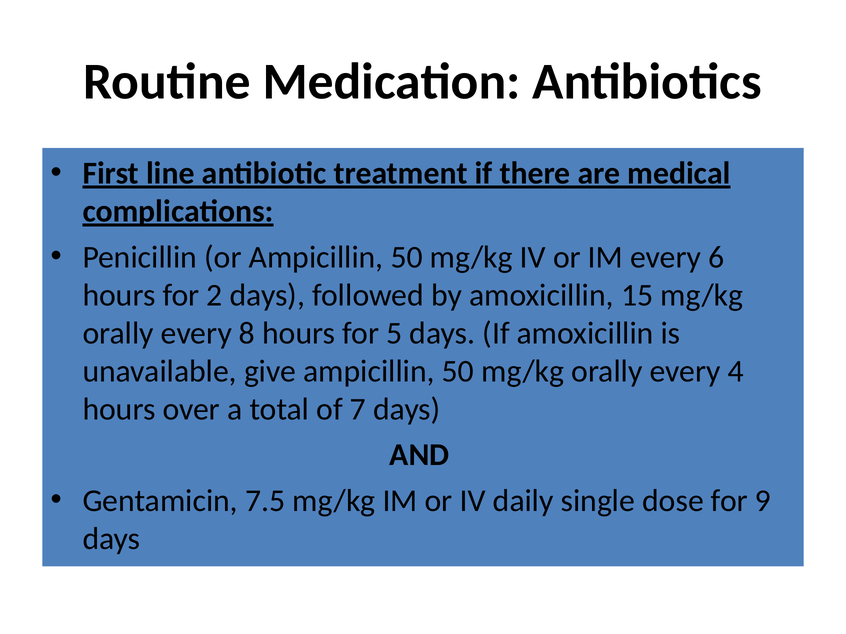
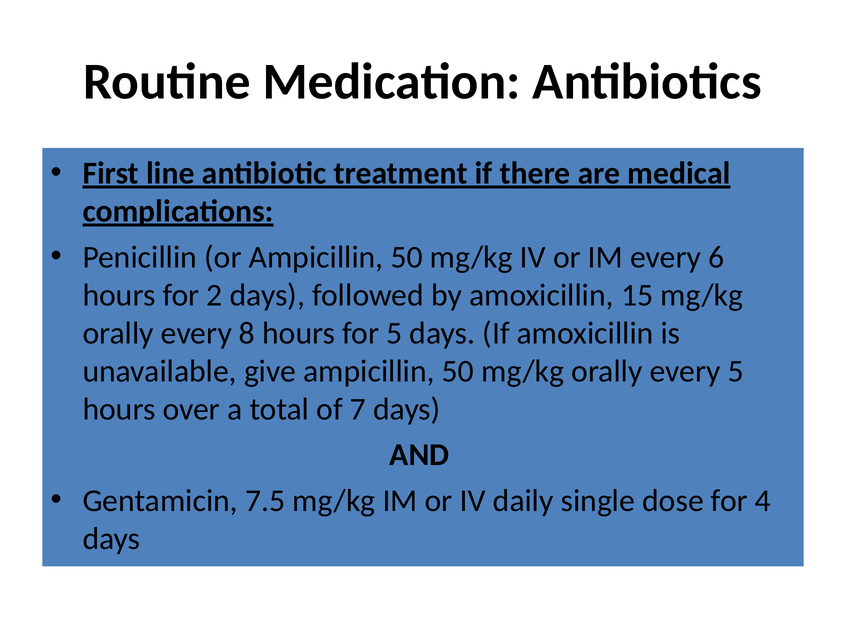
every 4: 4 -> 5 (736, 372)
9: 9 -> 4 (763, 501)
